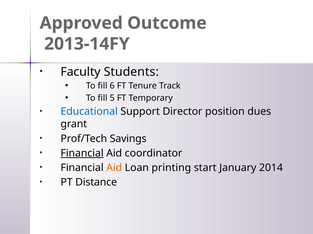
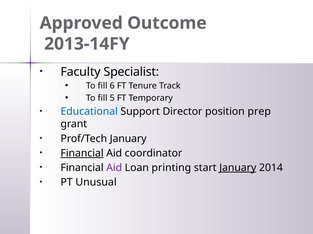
Students: Students -> Specialist (131, 72)
dues: dues -> prep (259, 112)
Prof/Tech Savings: Savings -> January (128, 139)
Aid colour: orange -> purple (114, 168)
January underline: none -> present (238, 168)
Distance: Distance -> Unusual (96, 183)
